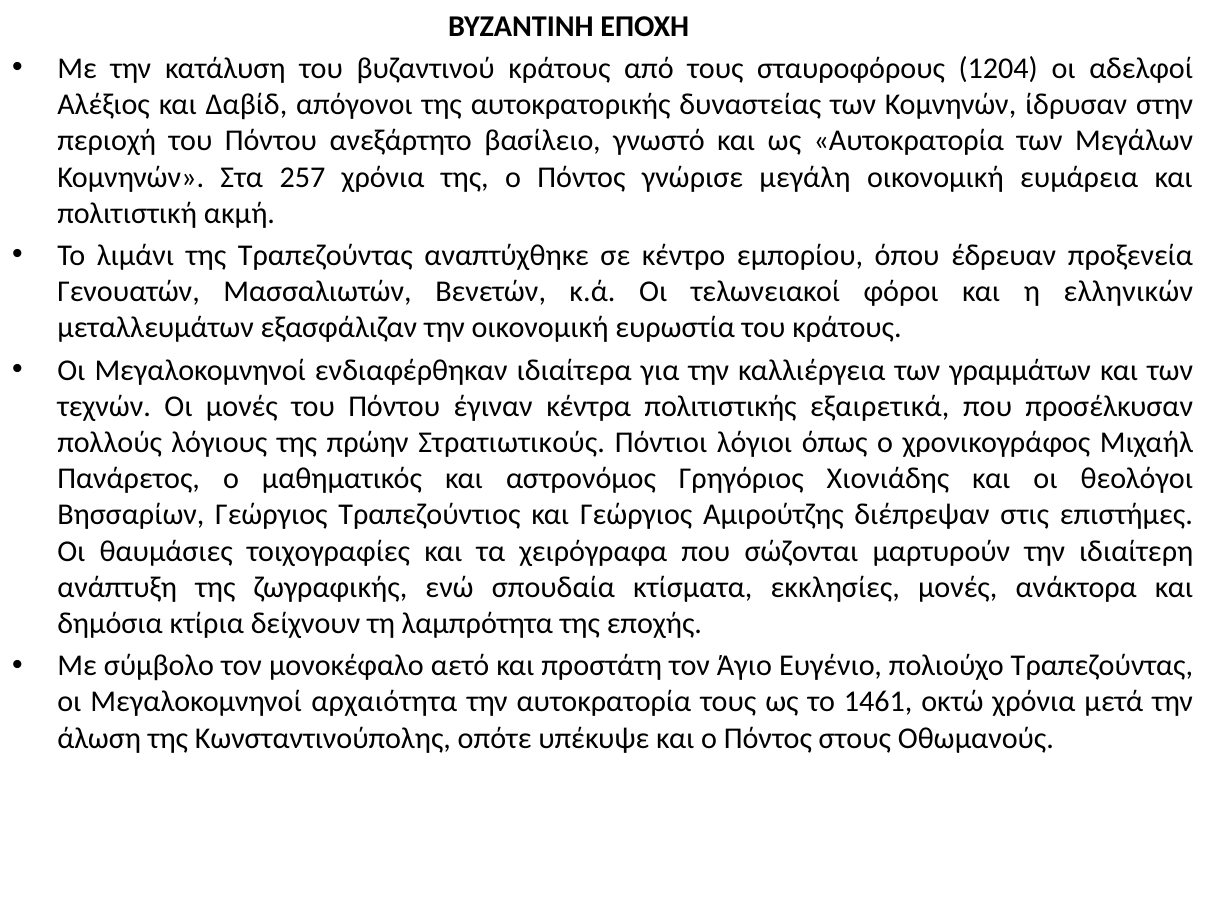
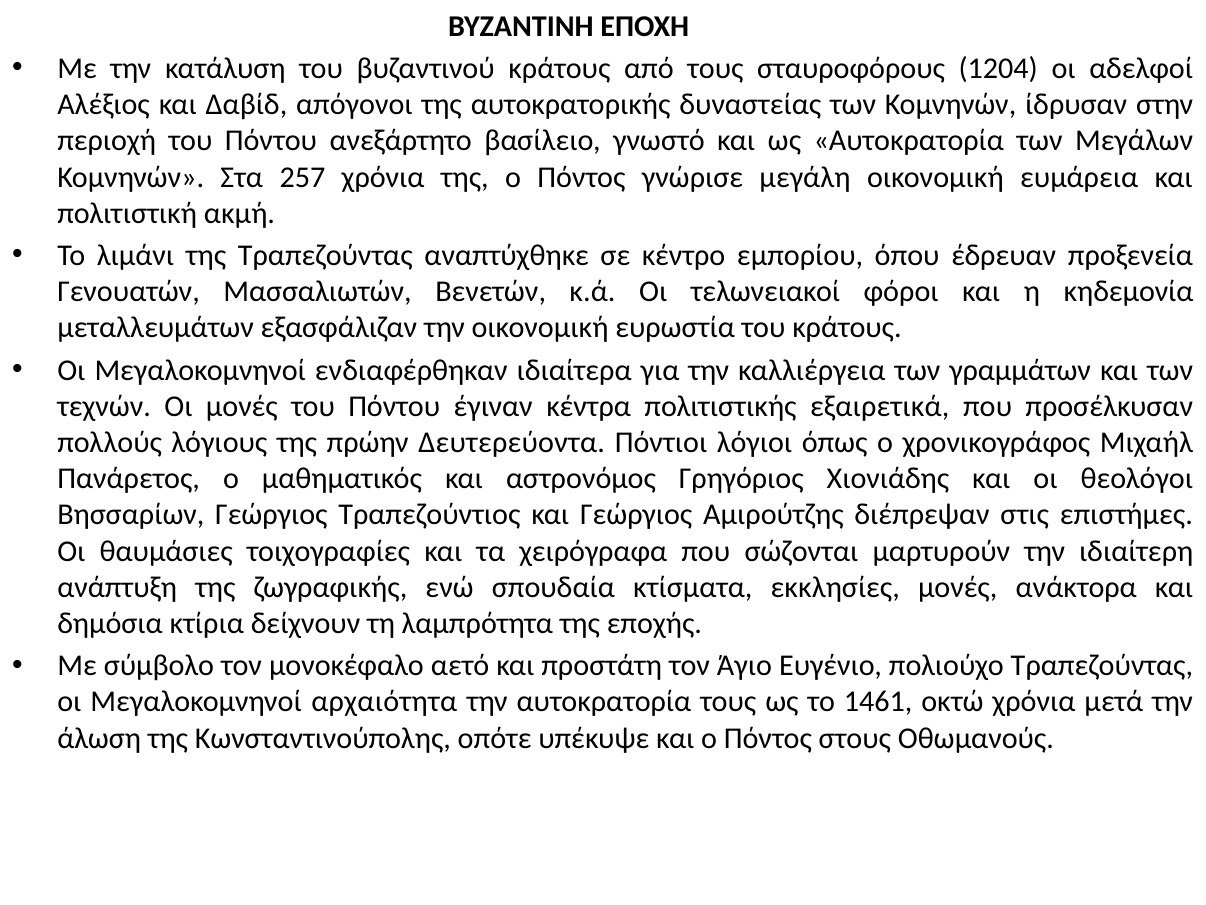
ελληνικών: ελληνικών -> κηδεμονία (1129, 292)
Στρατιωτικούς: Στρατιωτικούς -> Δευτερεύοντα (512, 442)
